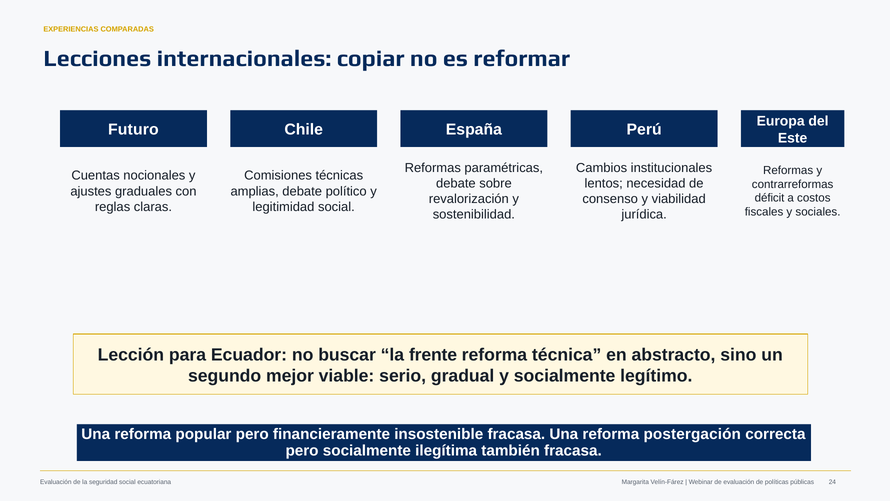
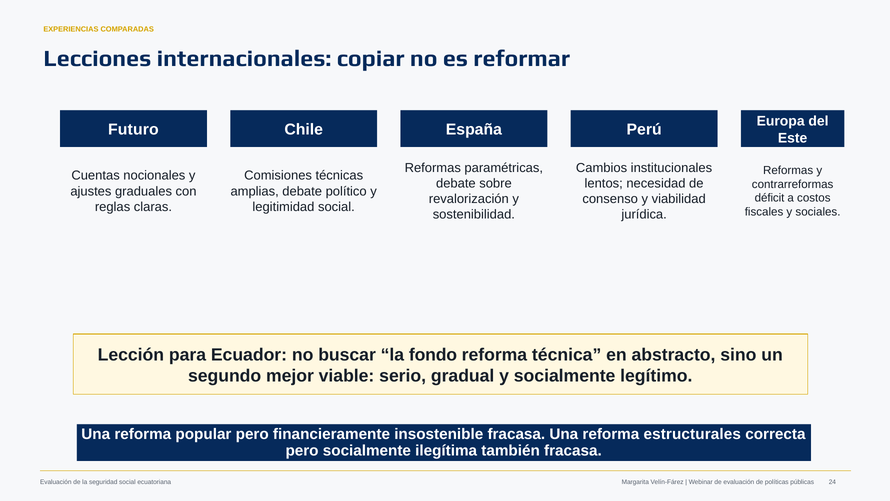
frente: frente -> fondo (433, 354)
postergación: postergación -> estructurales (692, 434)
